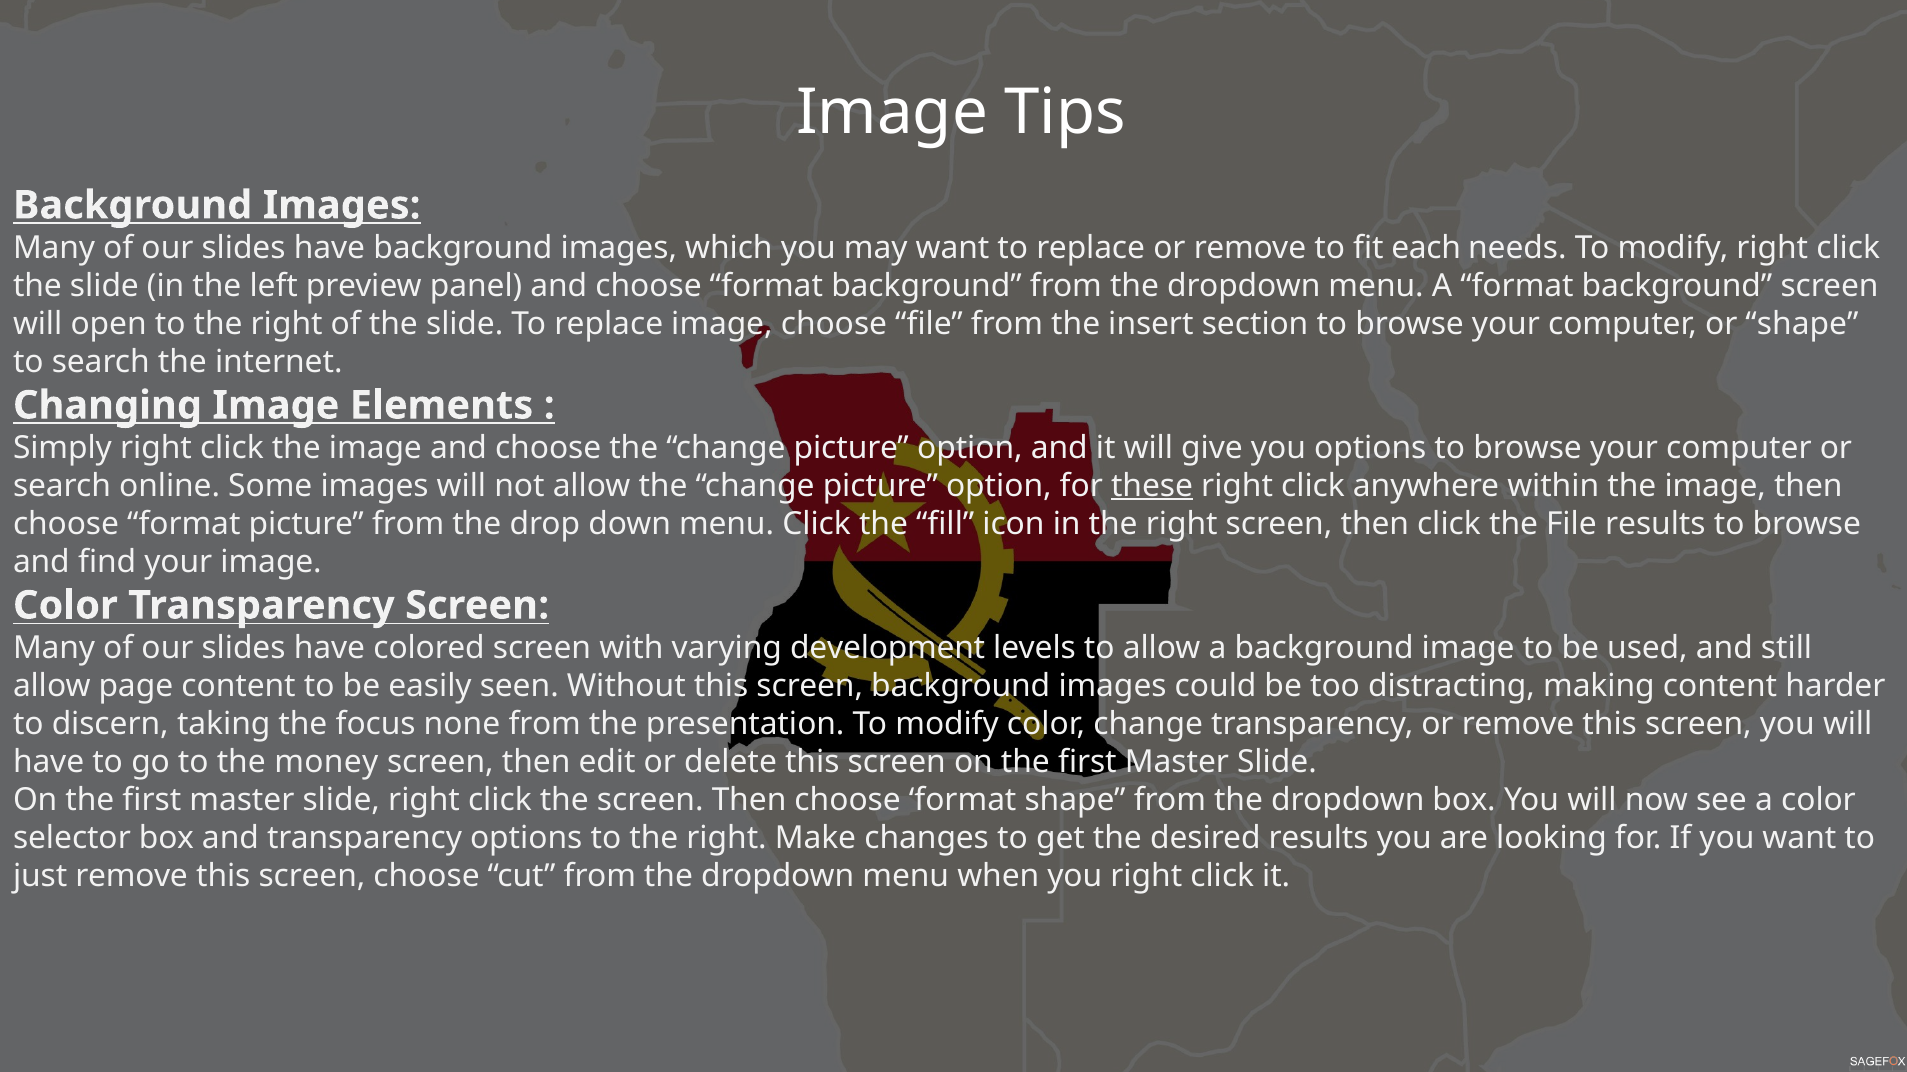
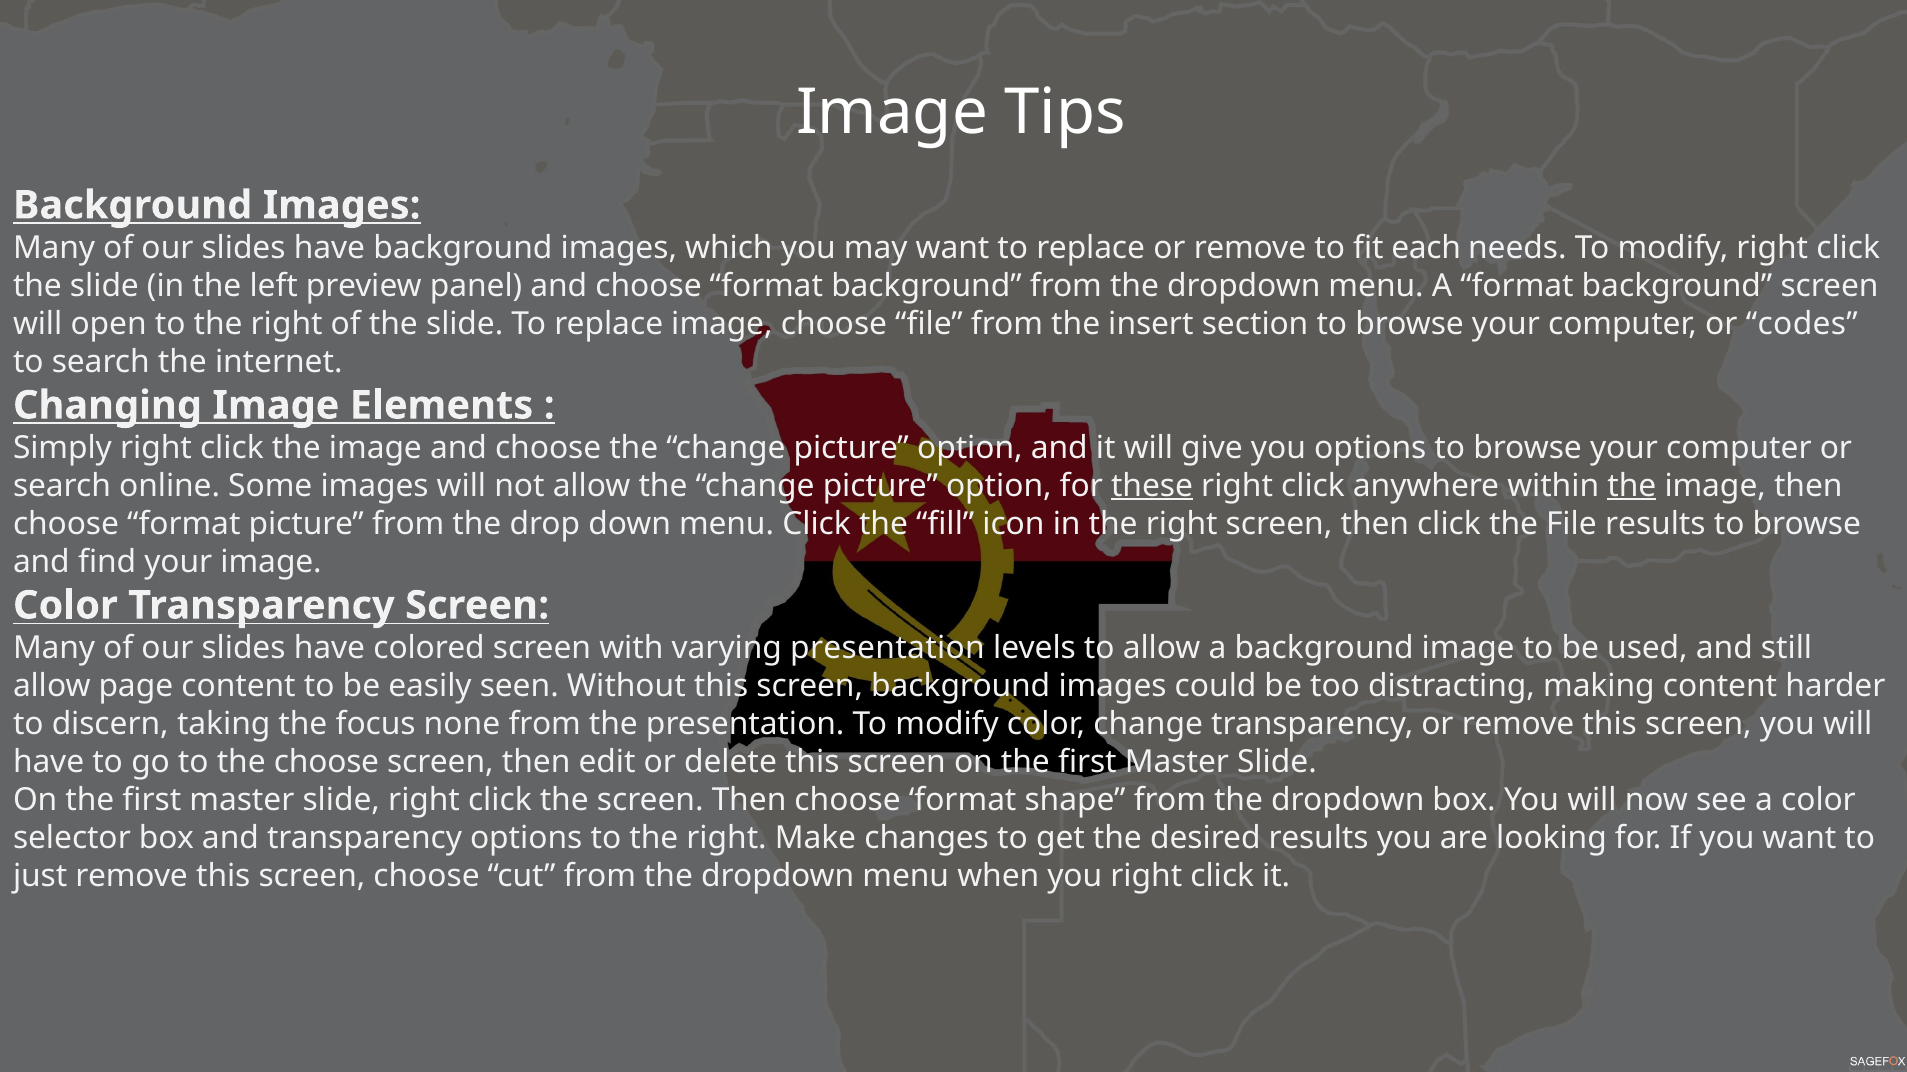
or shape: shape -> codes (1802, 324)
the underline: none -> present (1632, 486)
varying development: development -> presentation (887, 648)
the money: money -> choose (327, 763)
